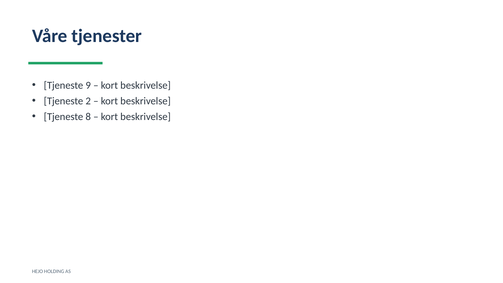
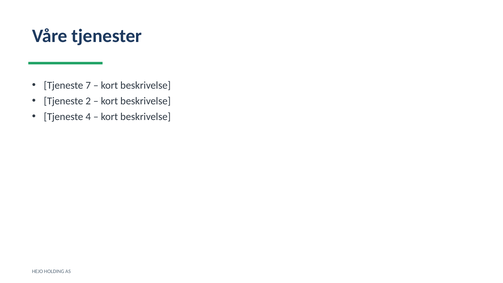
9: 9 -> 7 (88, 85)
8: 8 -> 4 (88, 117)
